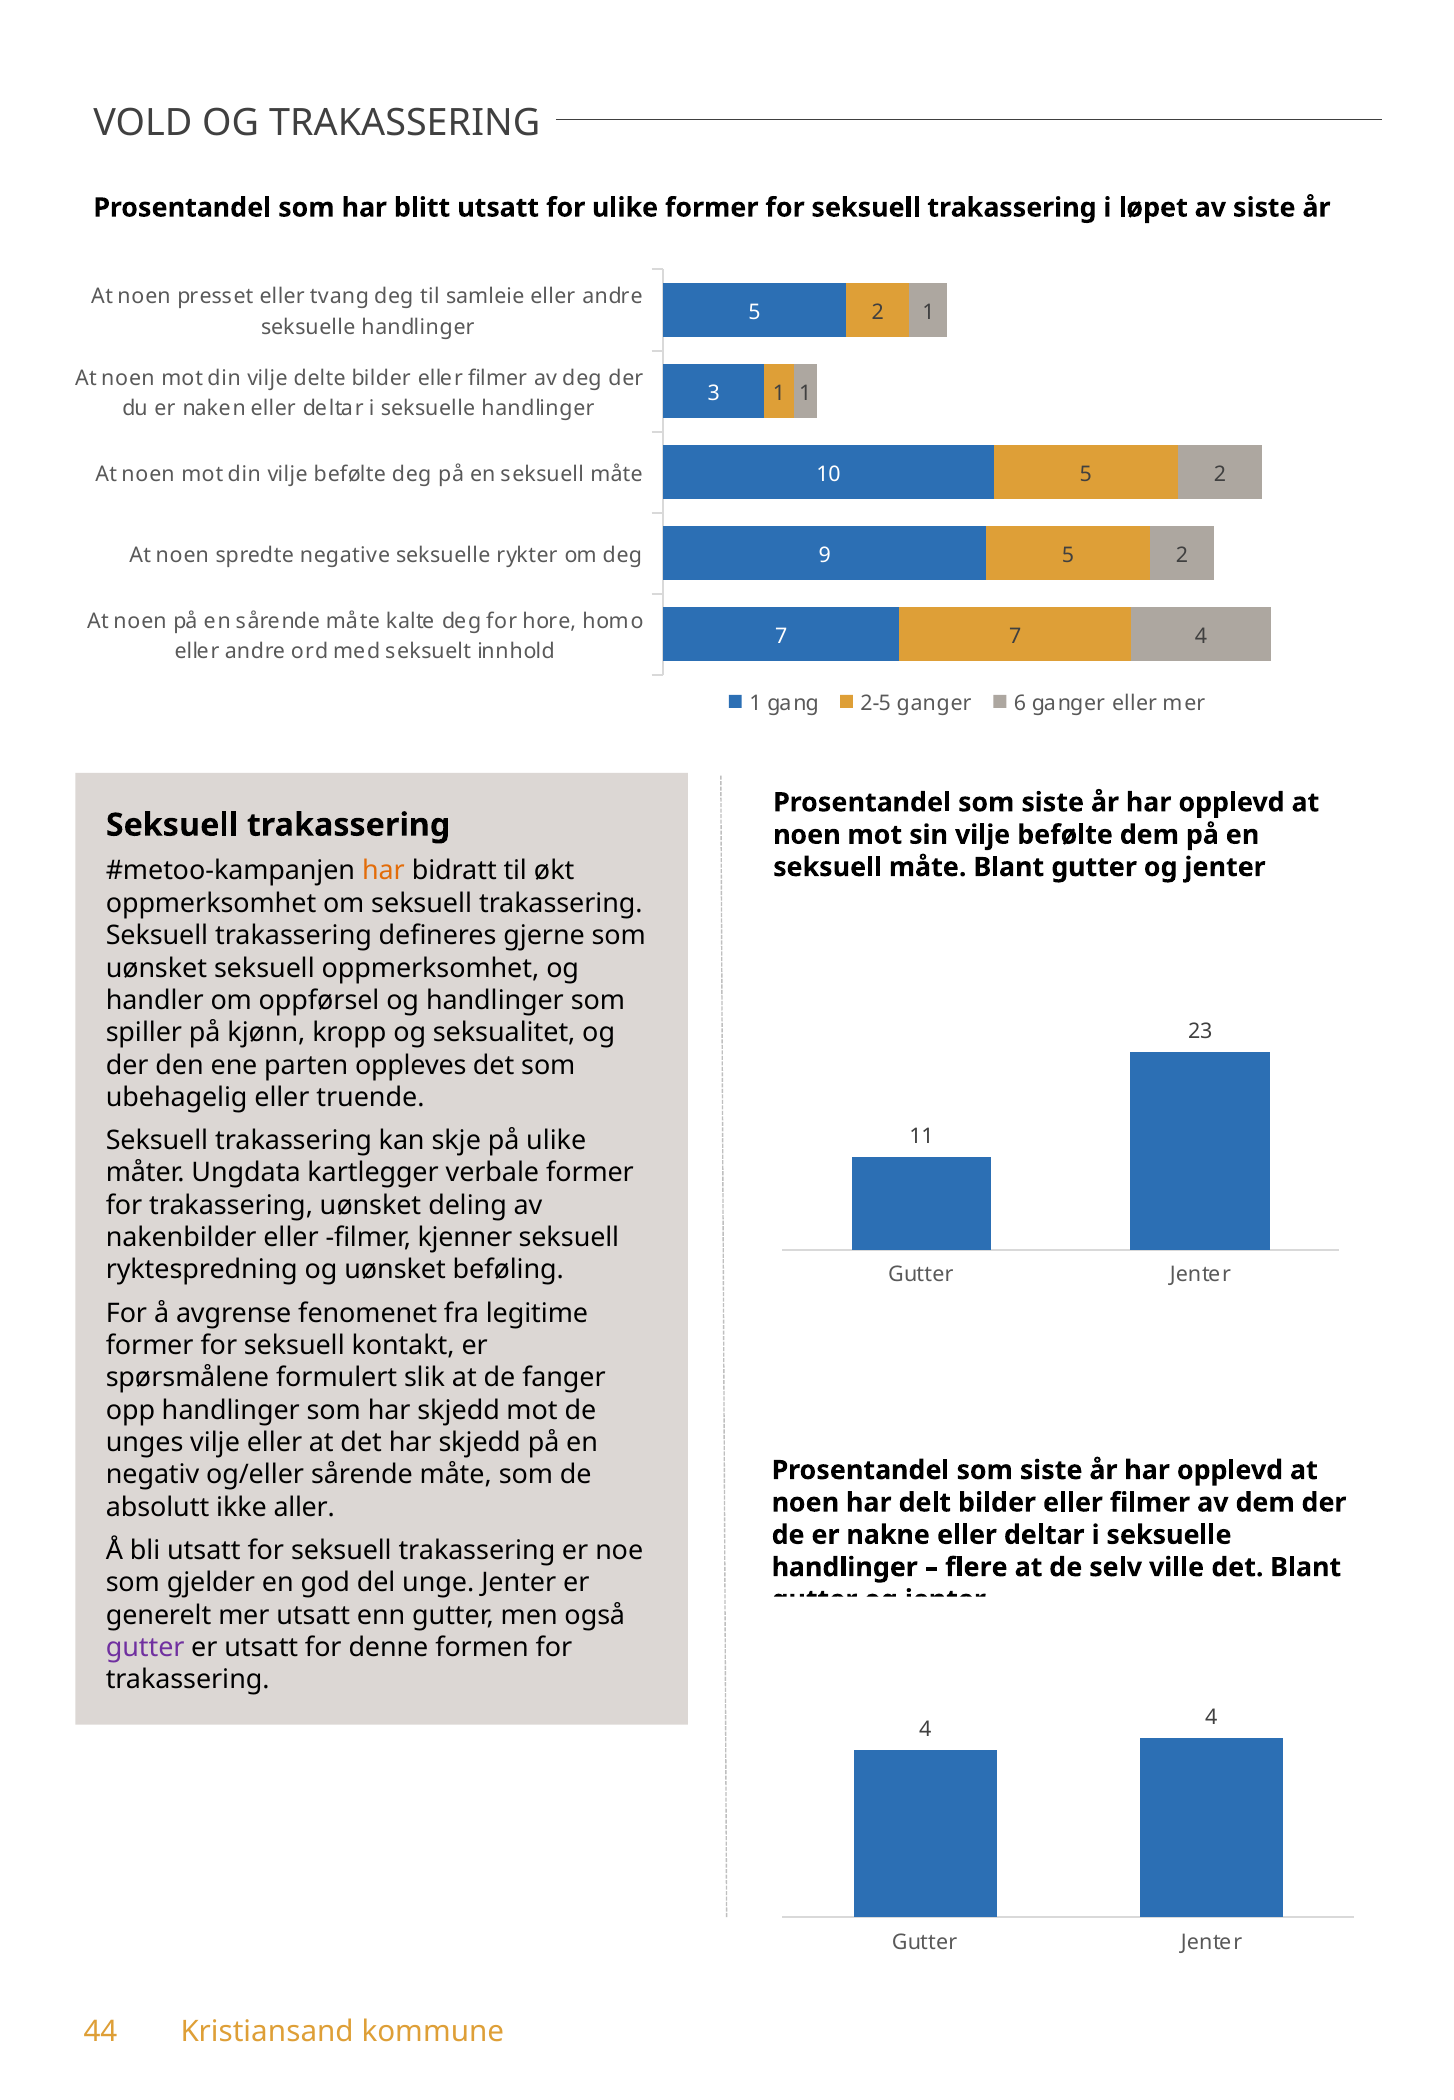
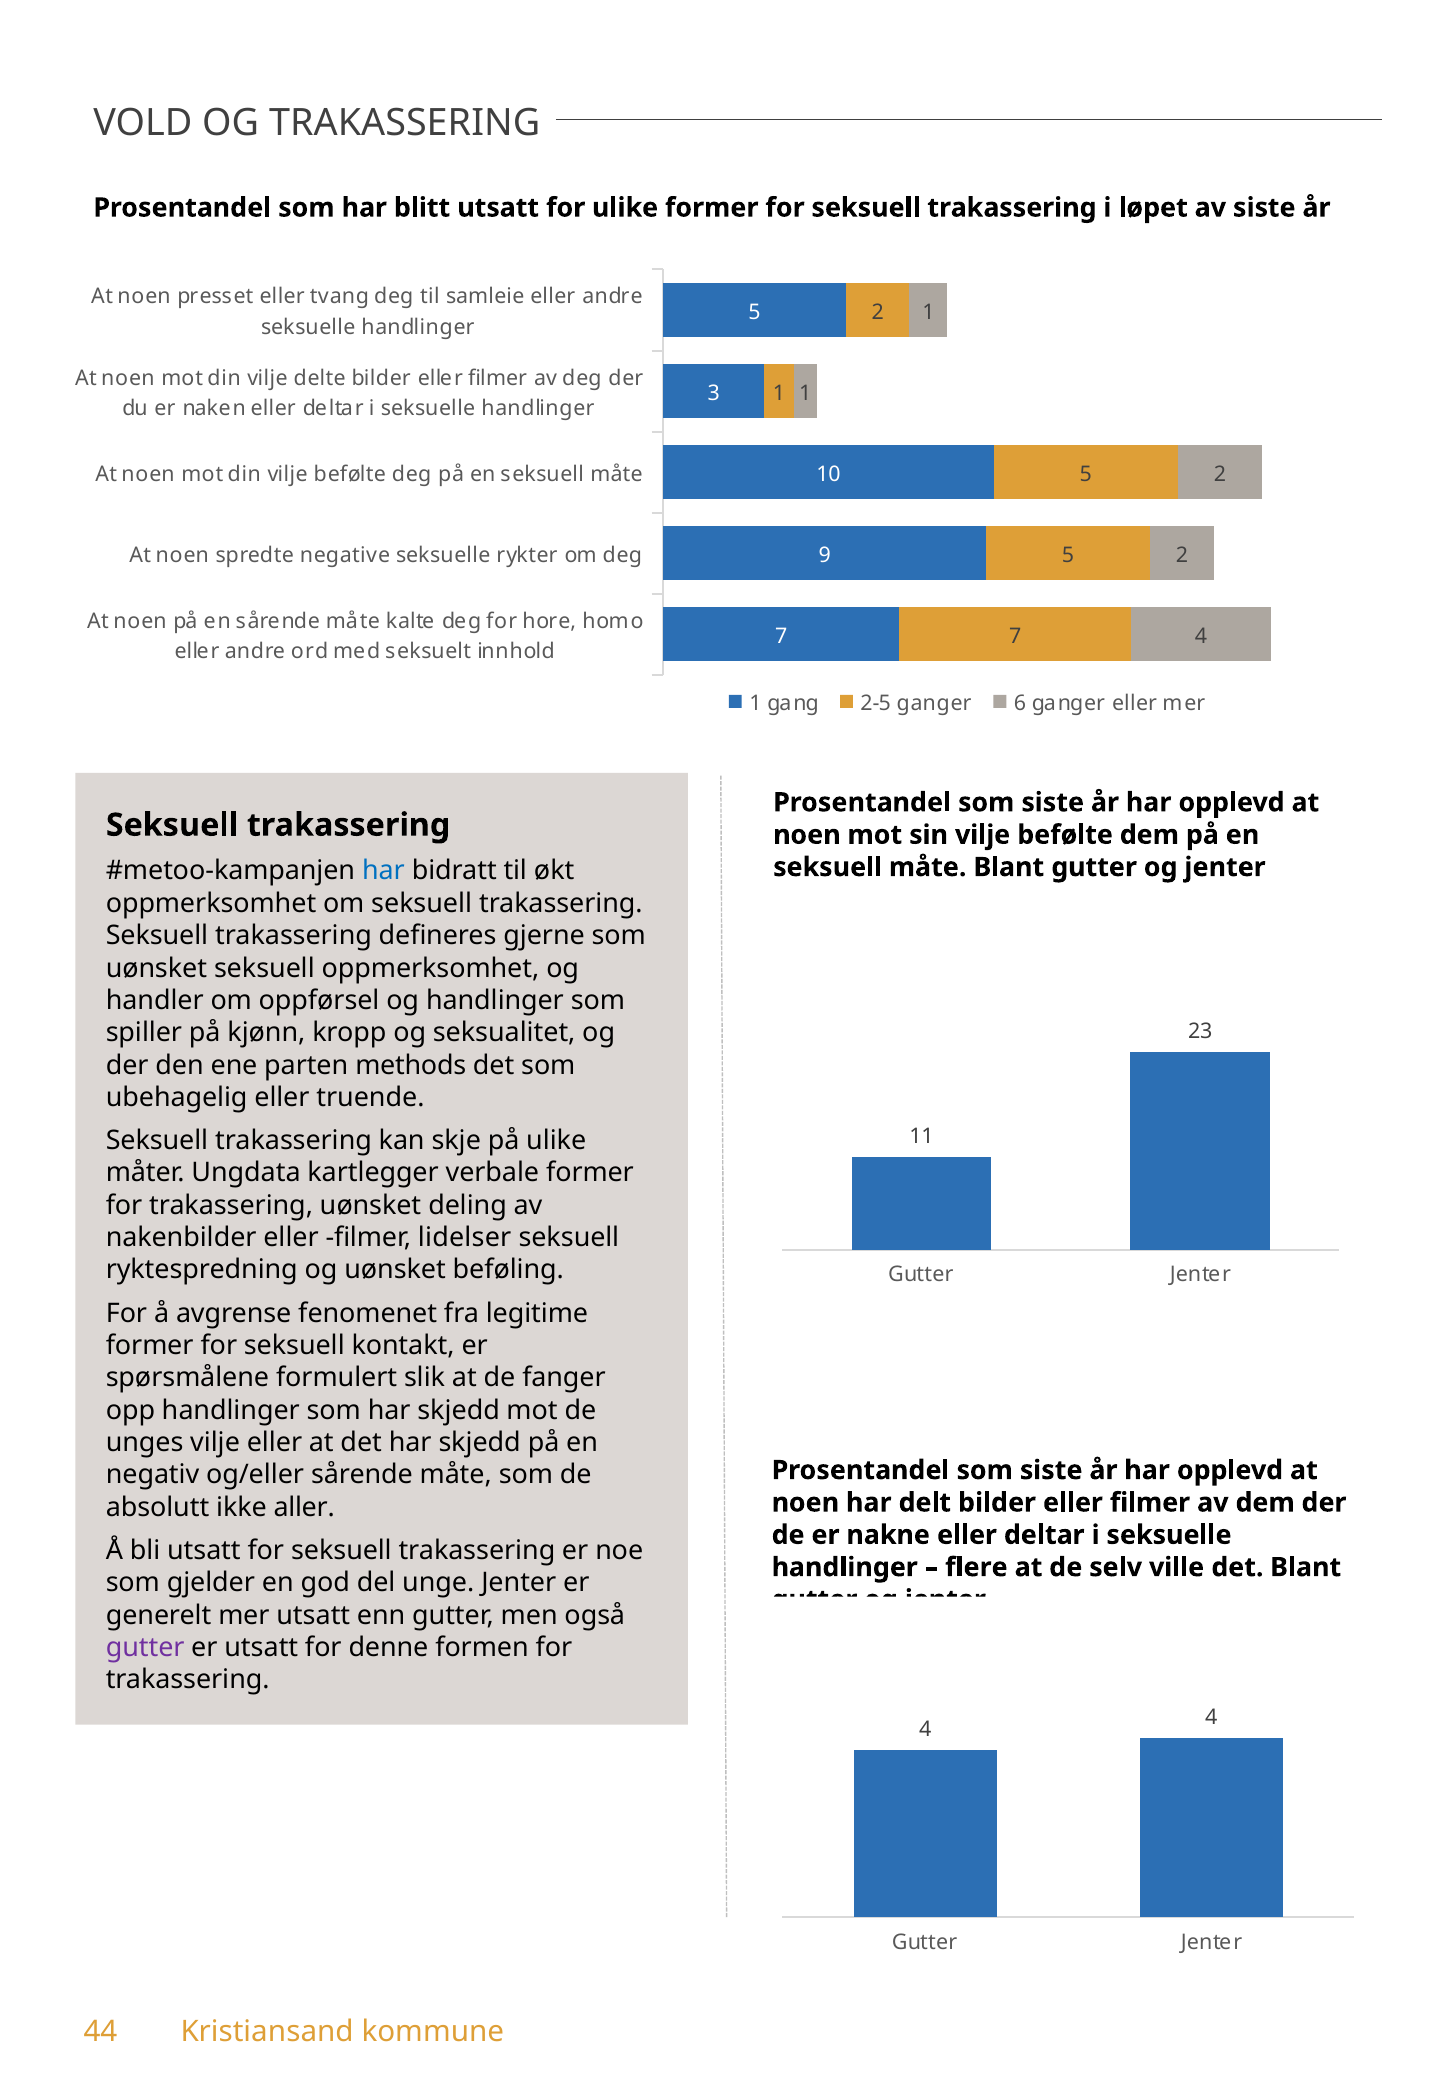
har colour: orange -> blue (383, 871)
oppleves: oppleves -> methods (411, 1065)
kjenner: kjenner -> lidelser (465, 1238)
